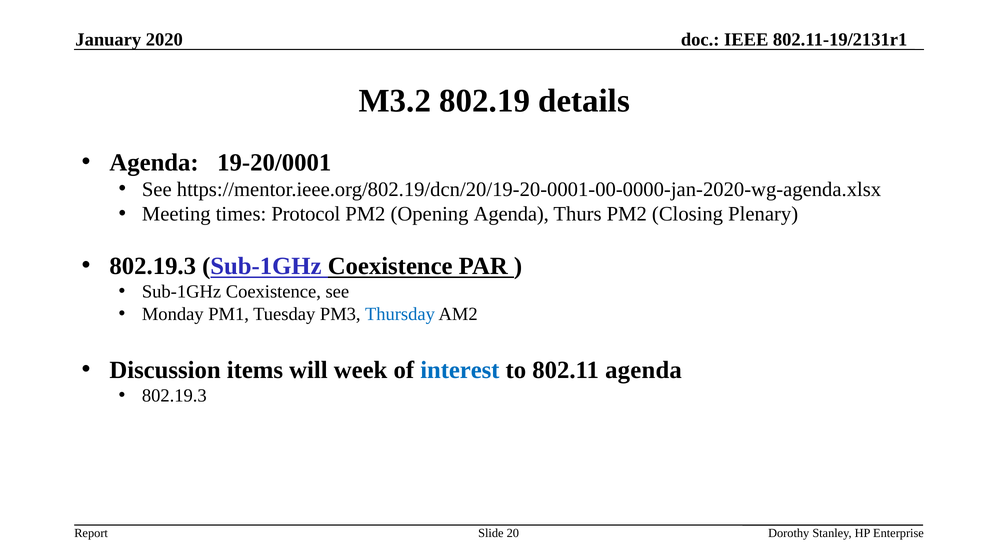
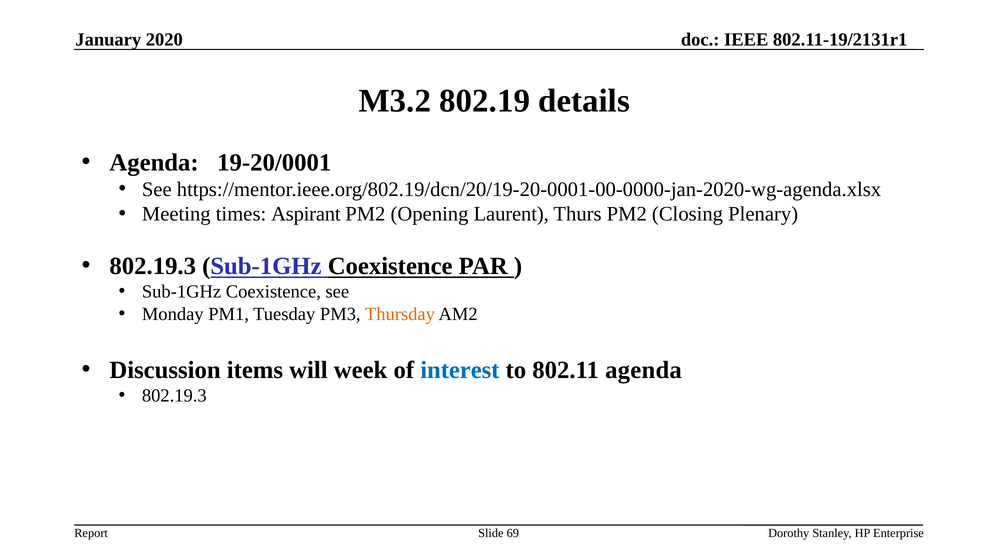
Protocol: Protocol -> Aspirant (306, 214)
Opening Agenda: Agenda -> Laurent (511, 214)
Thursday colour: blue -> orange (400, 314)
20: 20 -> 69 (513, 534)
